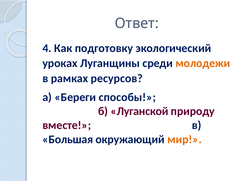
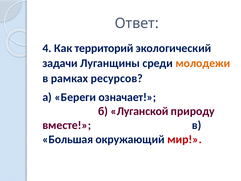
подготовку: подготовку -> территорий (104, 48)
уроках: уроках -> задачи (60, 63)
способы: способы -> означает (127, 97)
мир colour: orange -> red (185, 139)
